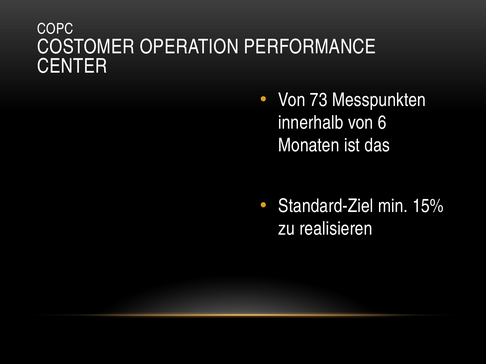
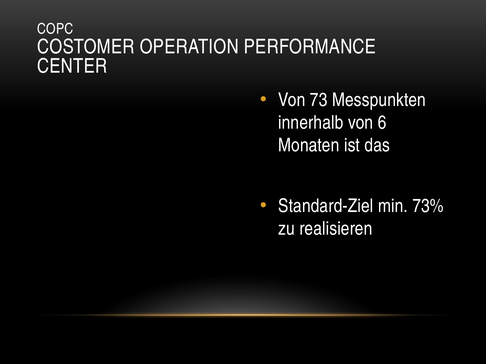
15%: 15% -> 73% (428, 206)
